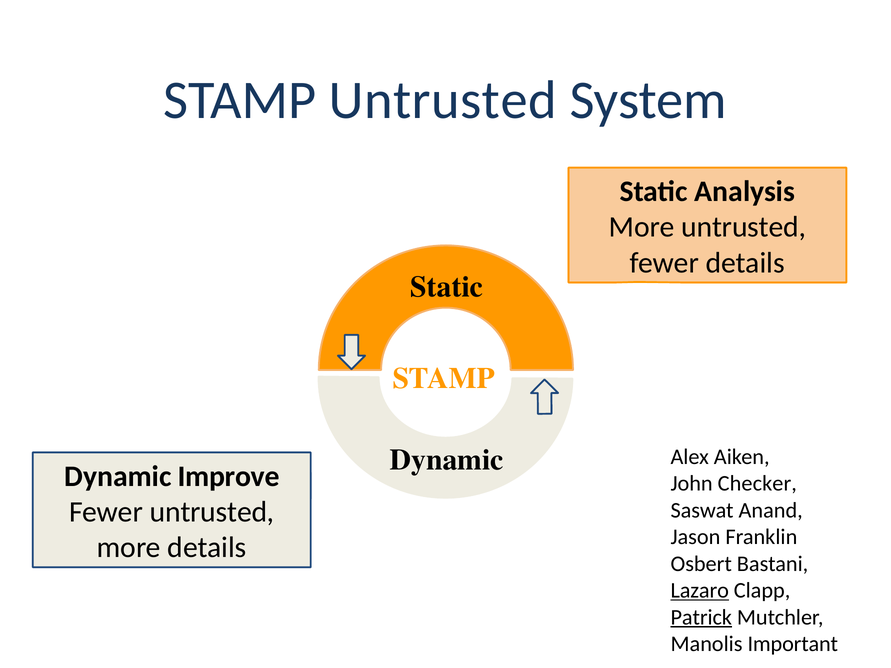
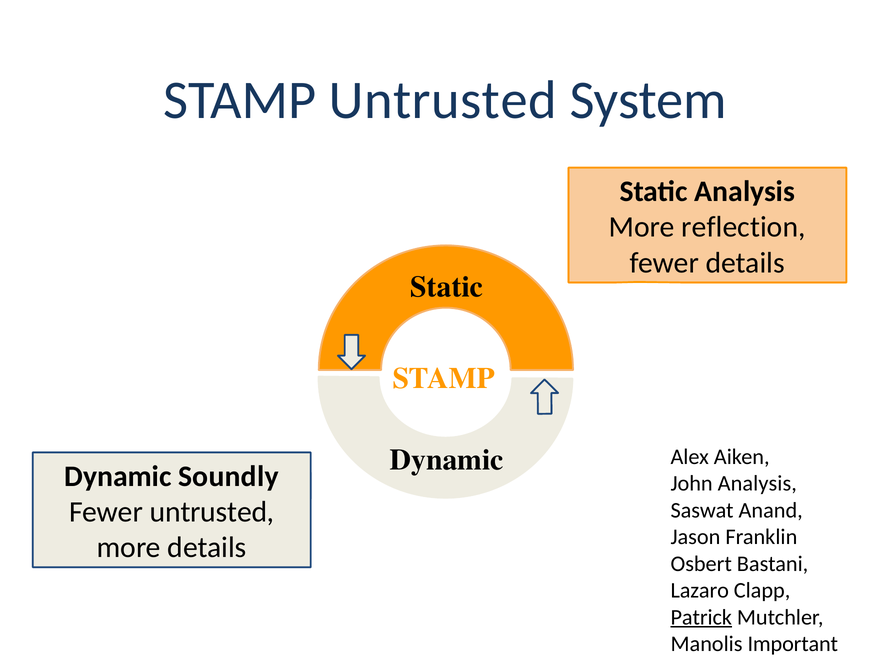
More untrusted: untrusted -> reflection (744, 227)
Improve: Improve -> Soundly (228, 476)
John Checker: Checker -> Analysis (757, 484)
Lazaro underline: present -> none (700, 591)
